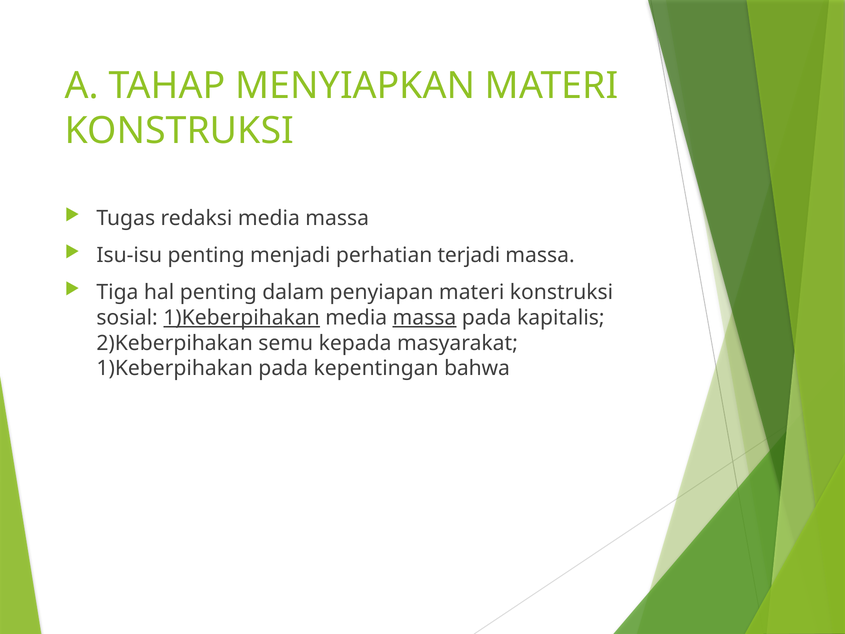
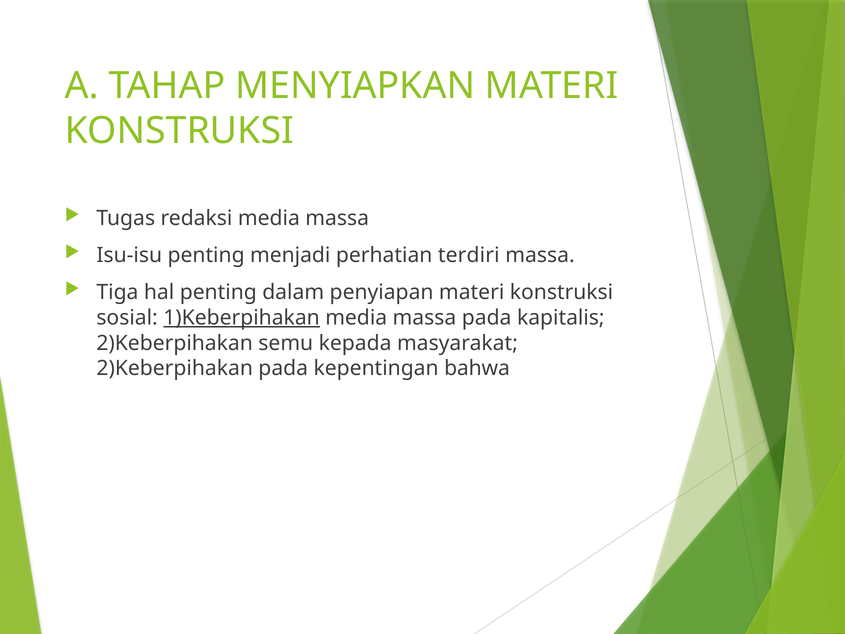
terjadi: terjadi -> terdiri (469, 255)
massa underline: present -> none (424, 318)
1)Keberpihakan: 1)Keberpihakan -> 2)Keberpihakan (175, 368)
